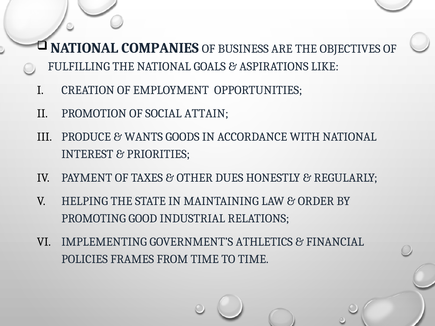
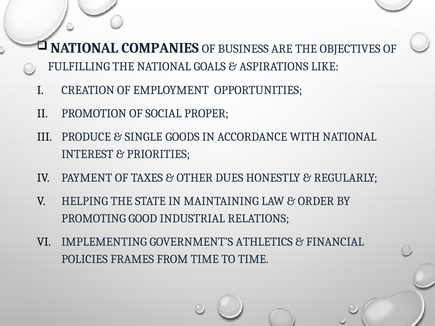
ATTAIN: ATTAIN -> PROPER (207, 114)
WANTS: WANTS -> SINGLE (144, 137)
